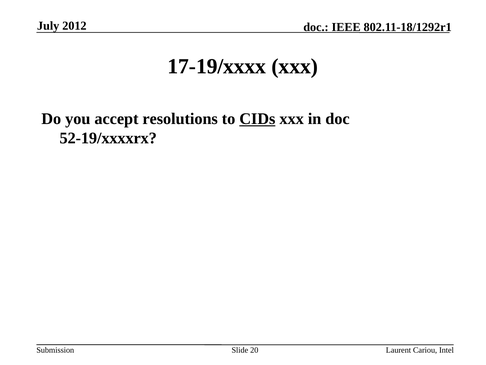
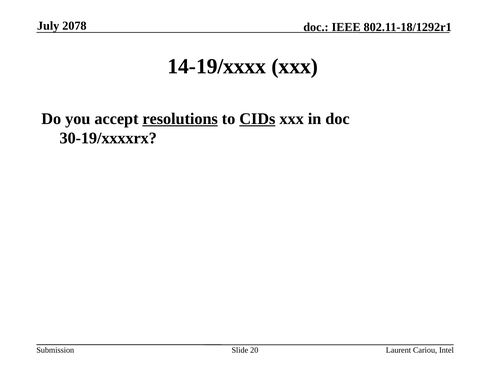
2012: 2012 -> 2078 (74, 26)
17-19/xxxx: 17-19/xxxx -> 14-19/xxxx (217, 66)
resolutions underline: none -> present (180, 119)
52-19/xxxxrx: 52-19/xxxxrx -> 30-19/xxxxrx (108, 138)
